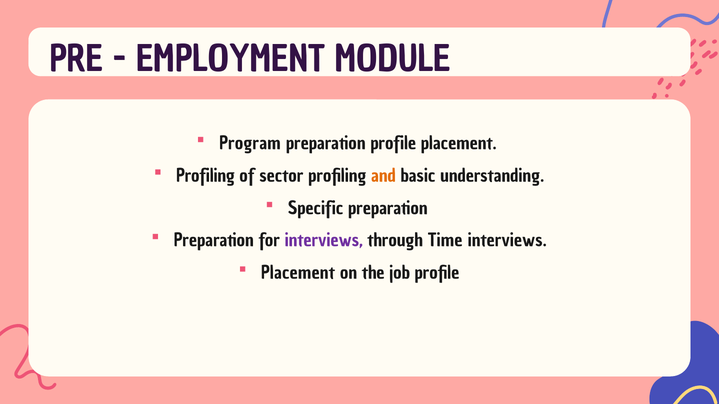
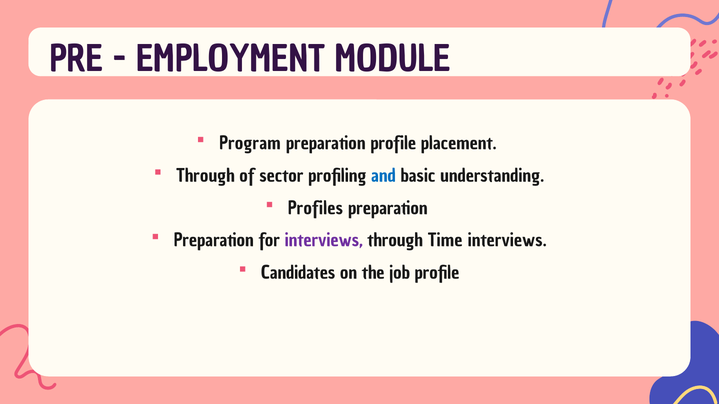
Profiling: Profiling -> Through (205, 176)
and colour: orange -> blue (383, 176)
Specific: Specific -> Profiles (315, 208)
Placement: Placement -> Candidates (298, 273)
